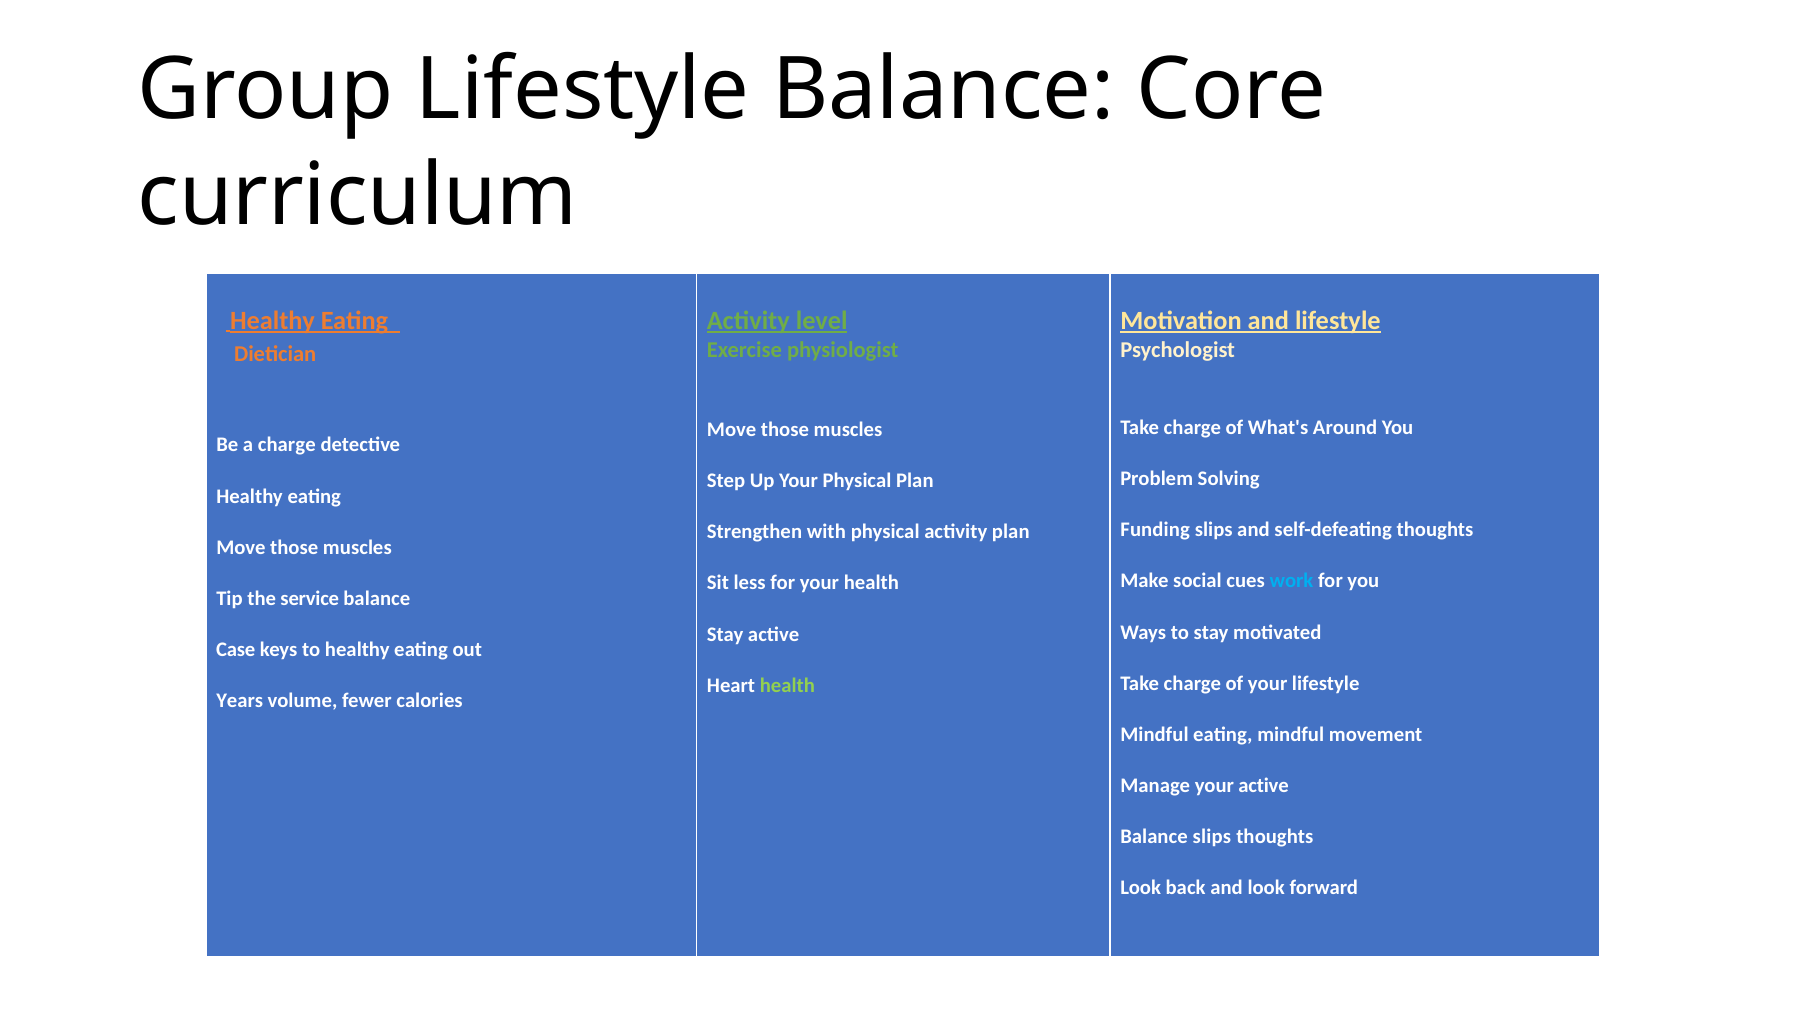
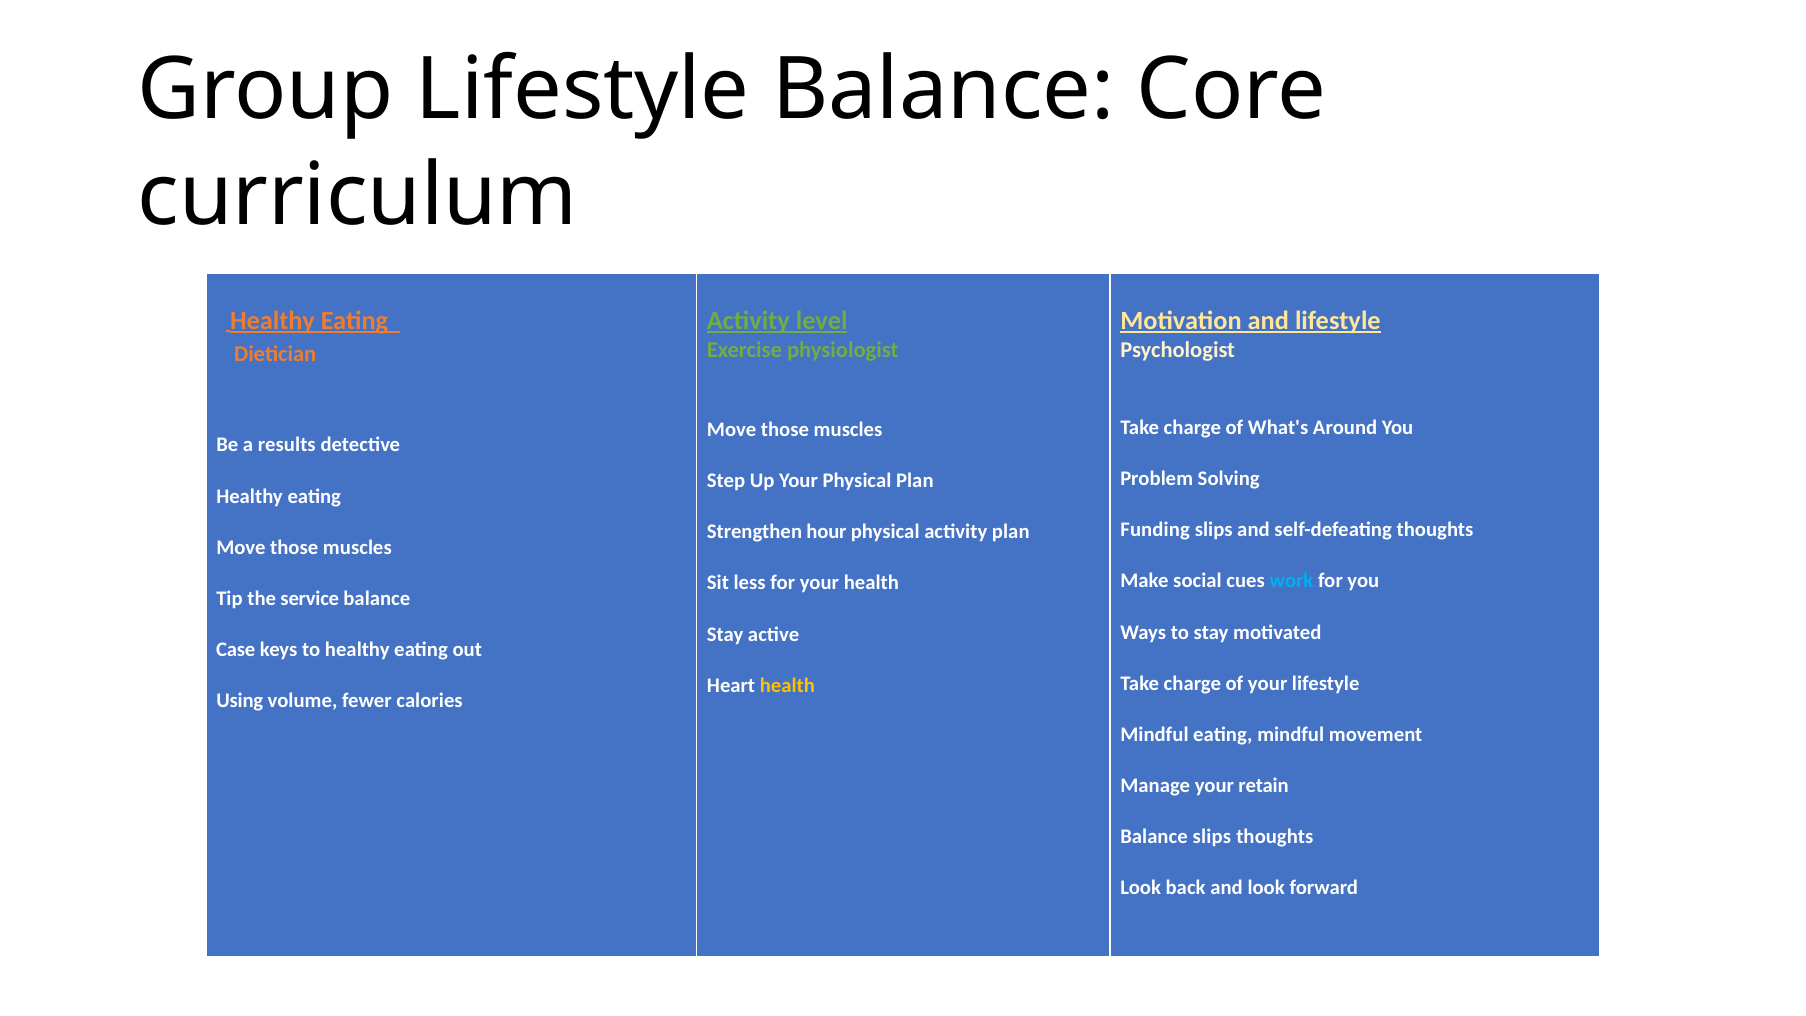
a charge: charge -> results (287, 445)
with: with -> hour (826, 532)
health colour: light green -> yellow (787, 685)
Years: Years -> Using (240, 700)
your active: active -> retain (1264, 785)
